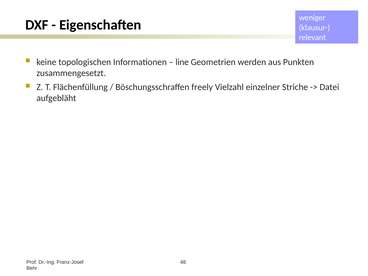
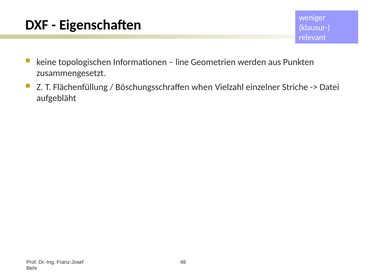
freely: freely -> when (202, 87)
